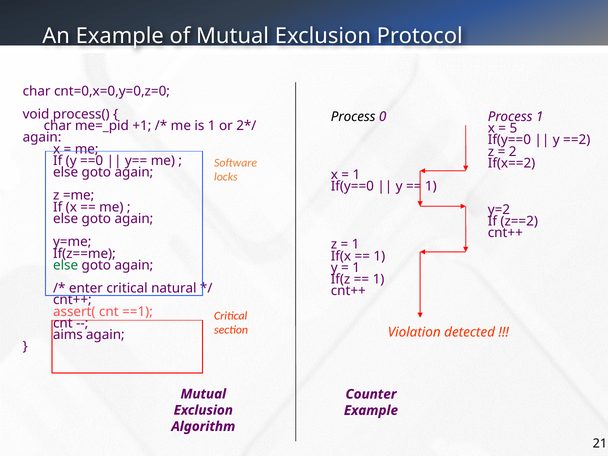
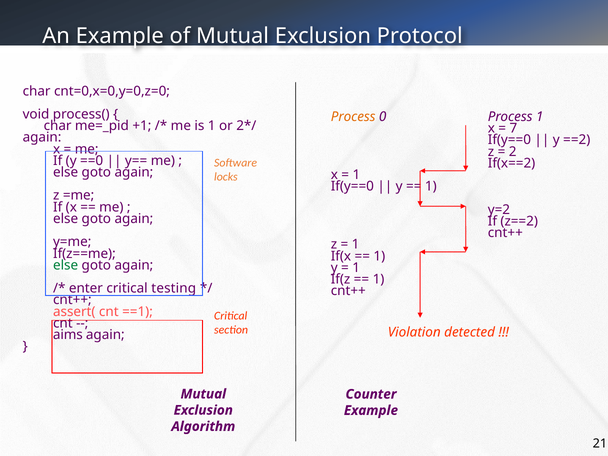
Process colour: black -> orange (353, 117)
5: 5 -> 7 (513, 128)
natural: natural -> testing (174, 288)
